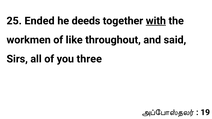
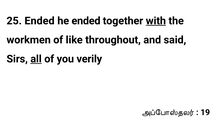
he deeds: deeds -> ended (86, 21)
all underline: none -> present (36, 59)
three: three -> verily (89, 59)
